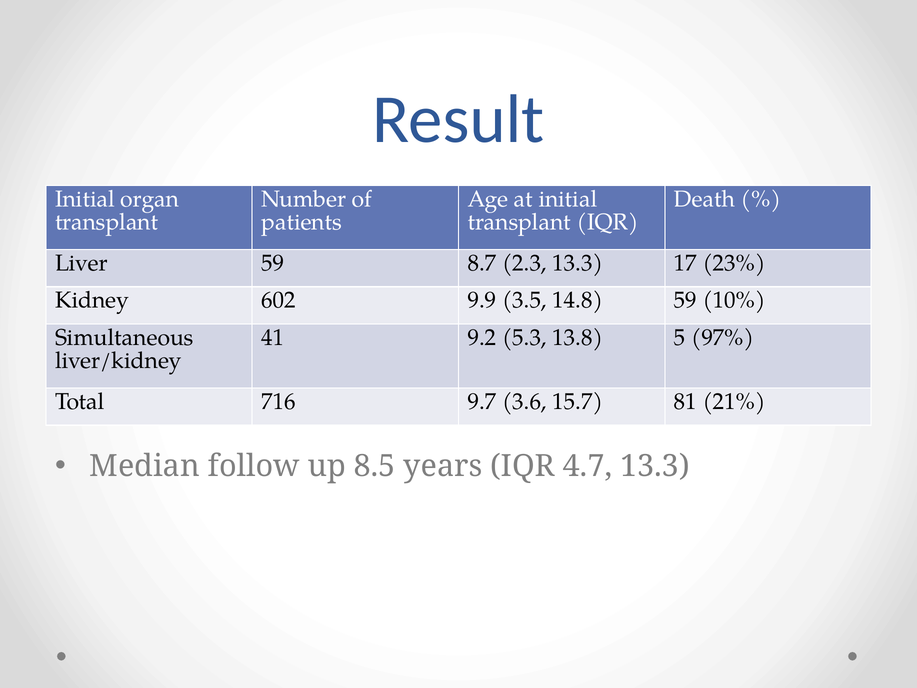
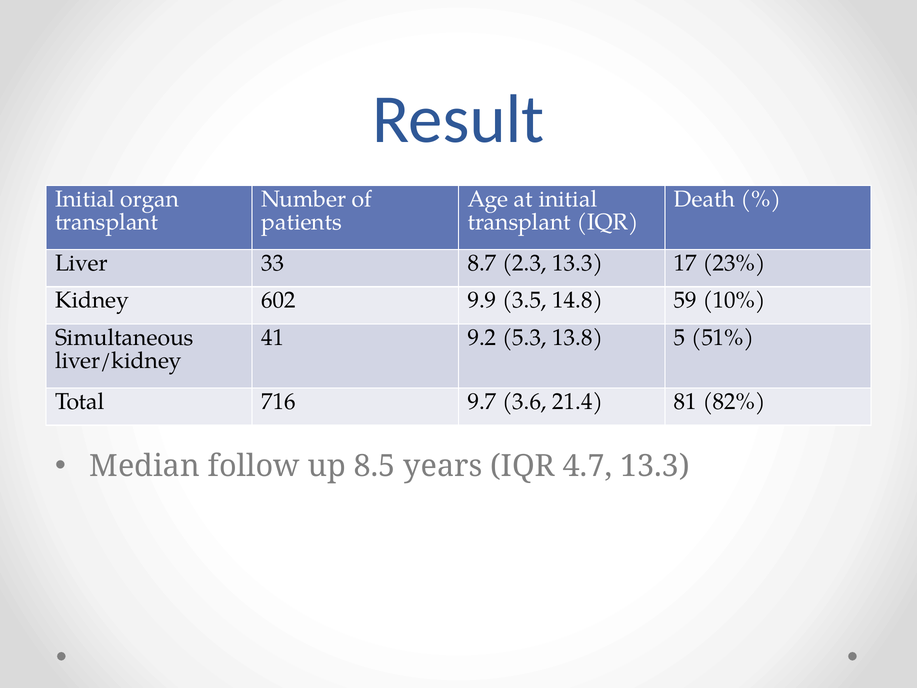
Liver 59: 59 -> 33 (273, 263)
97%: 97% -> 51% (723, 337)
15.7: 15.7 -> 21.4 (578, 402)
21%: 21% -> 82% (734, 402)
